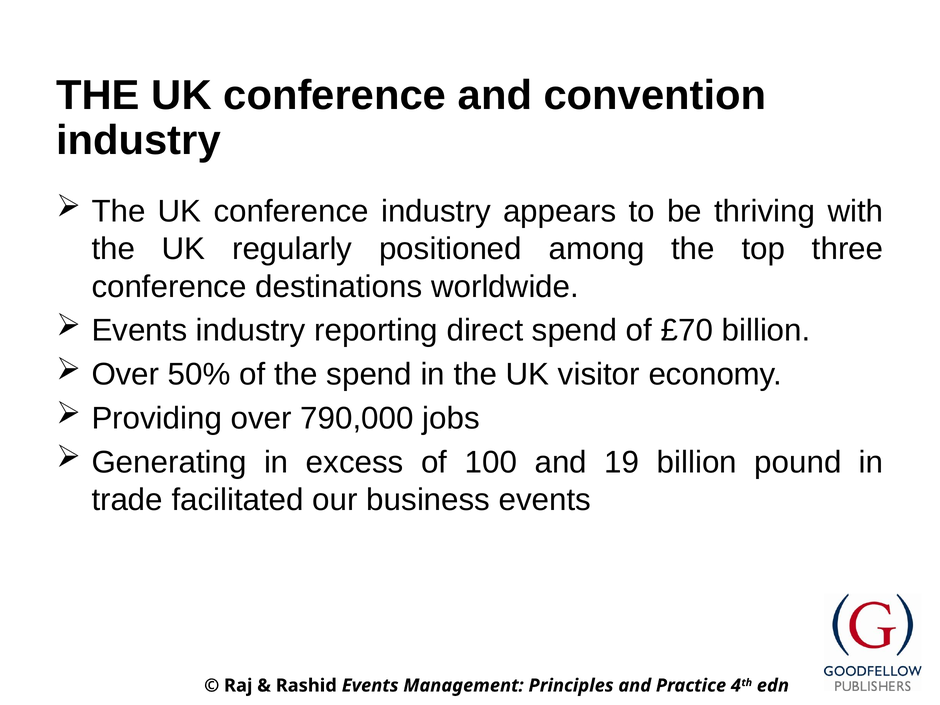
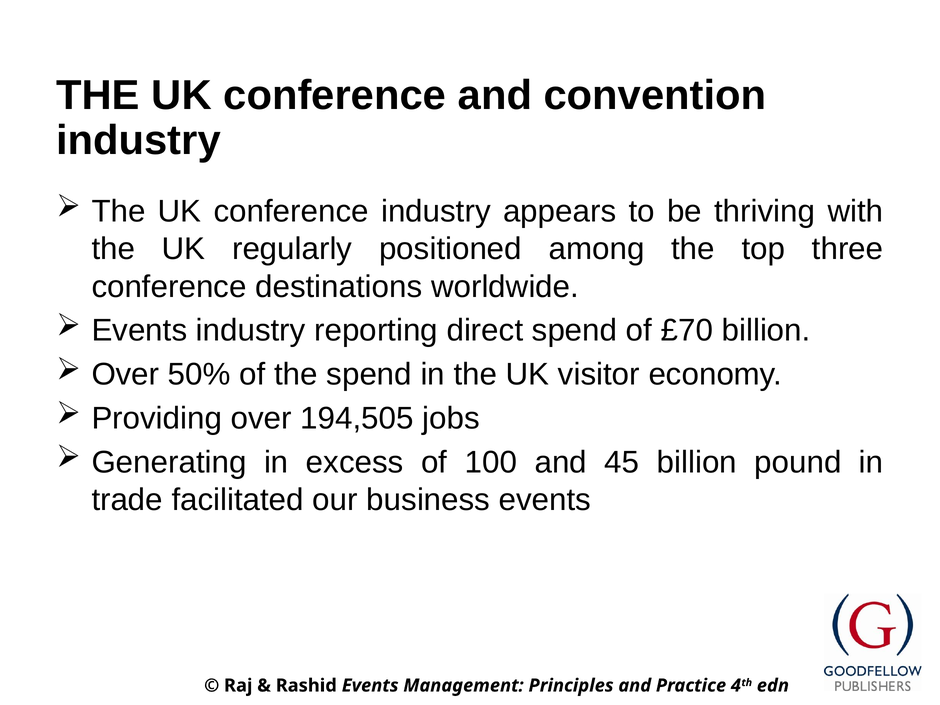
790,000: 790,000 -> 194,505 (357, 418)
19: 19 -> 45 (622, 462)
